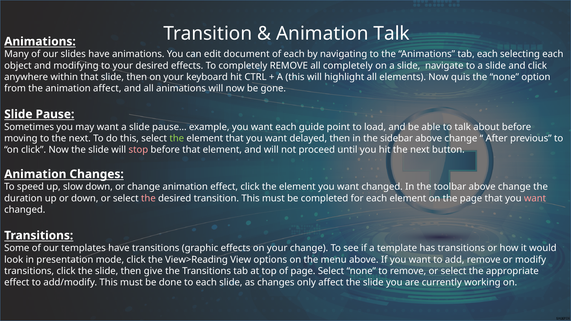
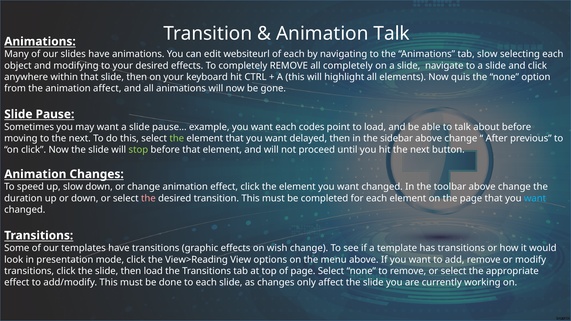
document: document -> websiteurl (247, 54)
tab each: each -> slow (487, 54)
guide: guide -> codes (312, 127)
stop colour: pink -> light green (138, 150)
want colour: pink -> light blue (535, 198)
effects on your: your -> wish (277, 248)
then give: give -> load (153, 271)
